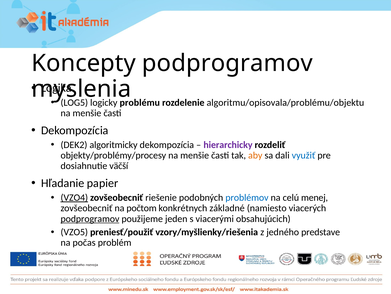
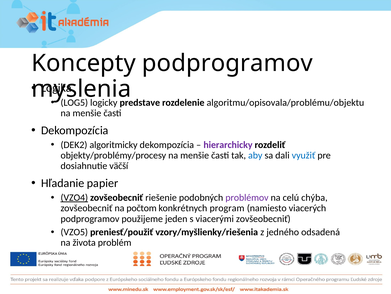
problému: problému -> predstave (140, 102)
aby colour: orange -> blue (255, 155)
problémov colour: blue -> purple (247, 197)
menej: menej -> chýba (314, 197)
základné: základné -> program (227, 208)
podprogramov underline: present -> none (90, 218)
viacerými obsahujúcich: obsahujúcich -> zovšeobecniť (263, 218)
predstave: predstave -> odsadená (321, 232)
počas: počas -> života (84, 242)
